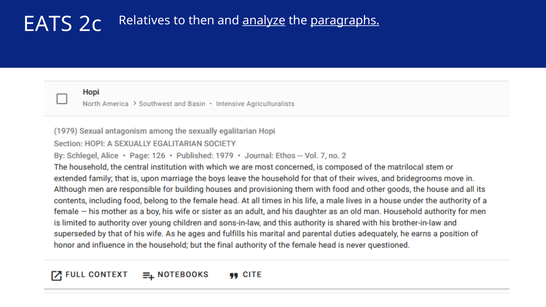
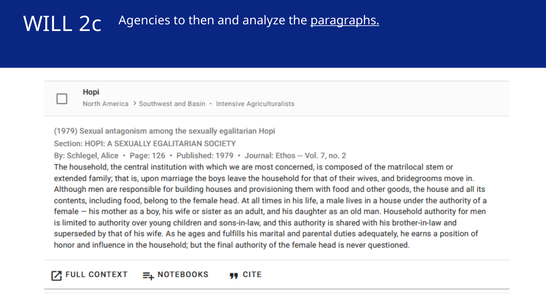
EATS: EATS -> WILL (48, 24)
Relatives: Relatives -> Agencies (144, 20)
analyze underline: present -> none (264, 20)
